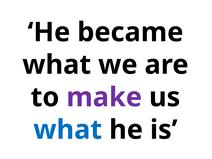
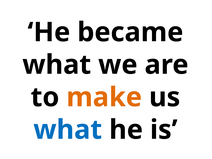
make colour: purple -> orange (104, 97)
